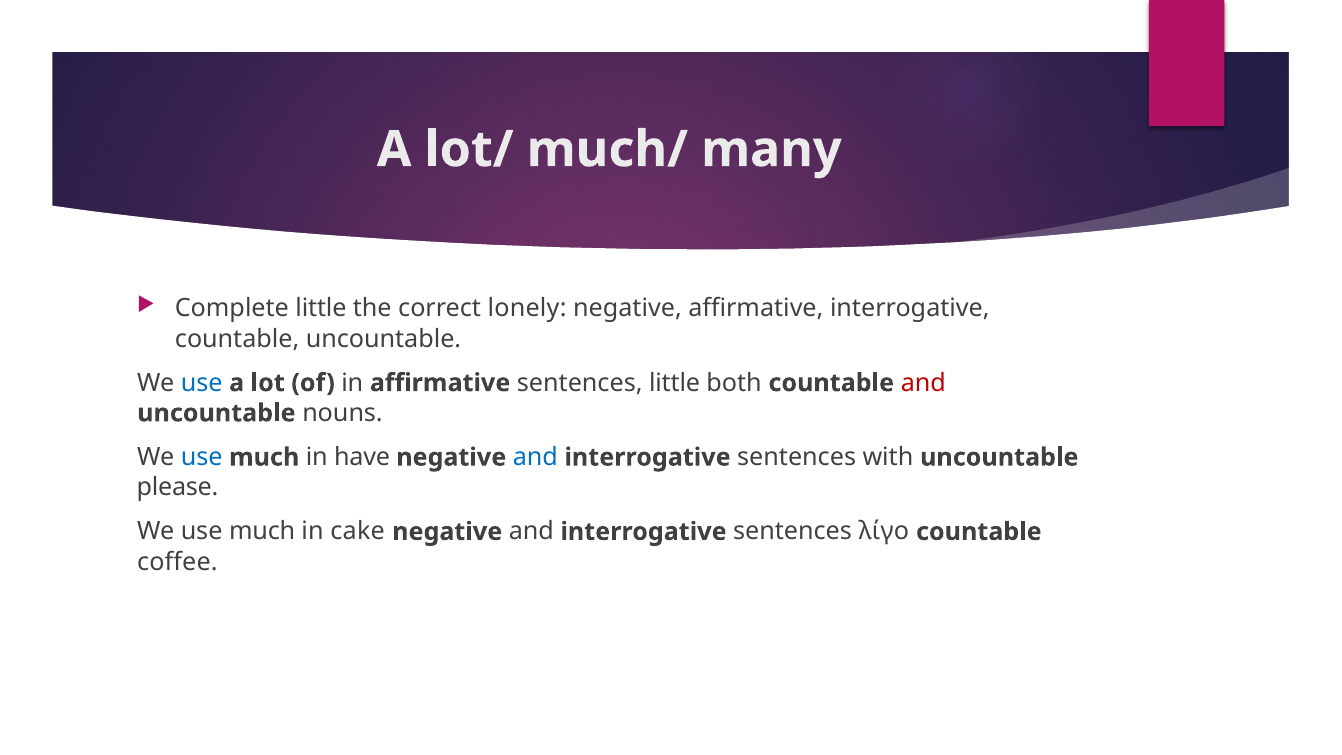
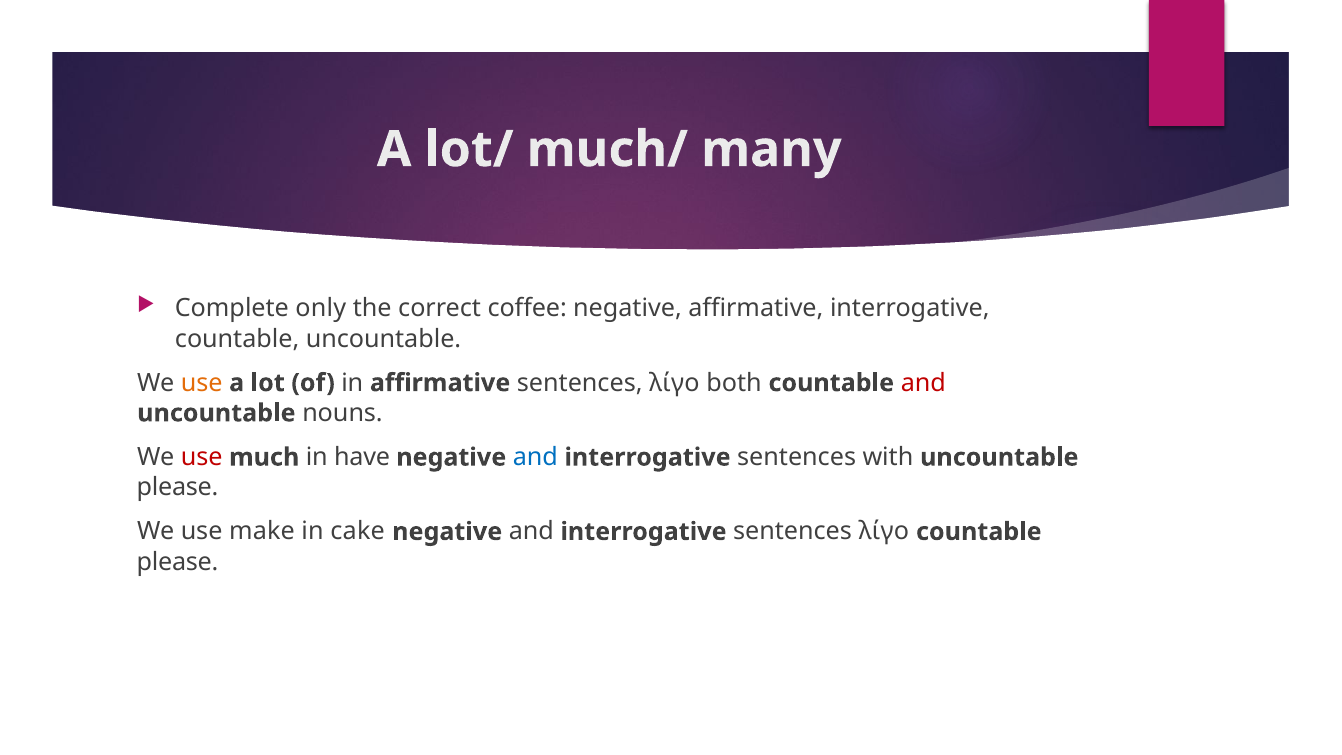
Complete little: little -> only (321, 308)
lonely: lonely -> coffee (527, 308)
use colour: blue -> orange (202, 383)
affirmative sentences little: little -> λίγο (674, 383)
use colour: blue -> red (202, 457)
much: much -> make (262, 532)
coffee: coffee -> please (178, 562)
